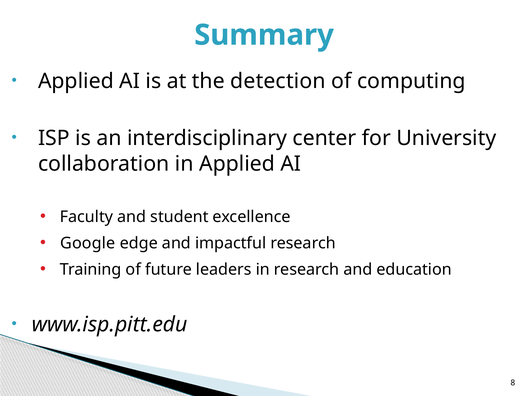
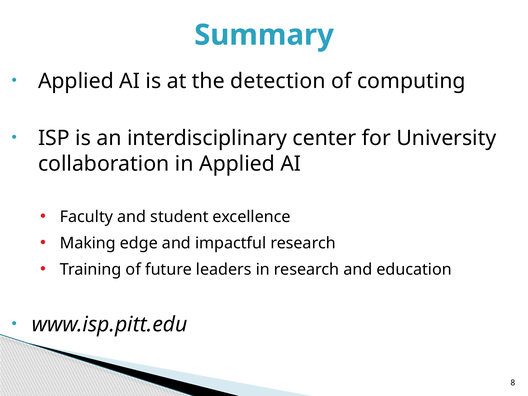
Google: Google -> Making (88, 243)
